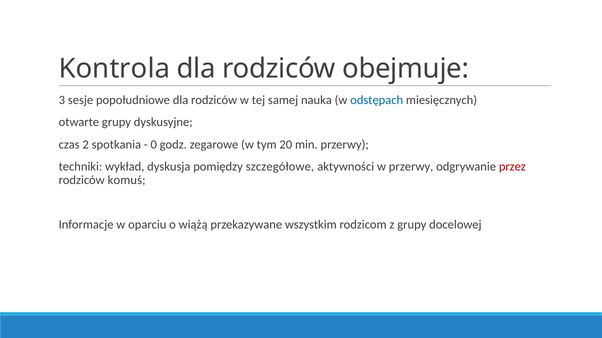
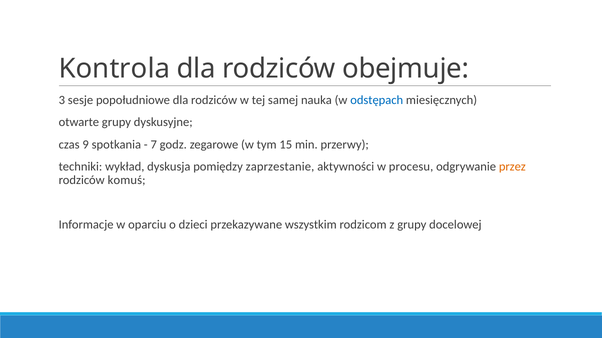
2: 2 -> 9 (86, 145)
0: 0 -> 7 (154, 145)
20: 20 -> 15 (286, 145)
szczegółowe: szczegółowe -> zaprzestanie (280, 167)
w przerwy: przerwy -> procesu (411, 167)
przez colour: red -> orange (512, 167)
wiążą: wiążą -> dzieci (193, 225)
